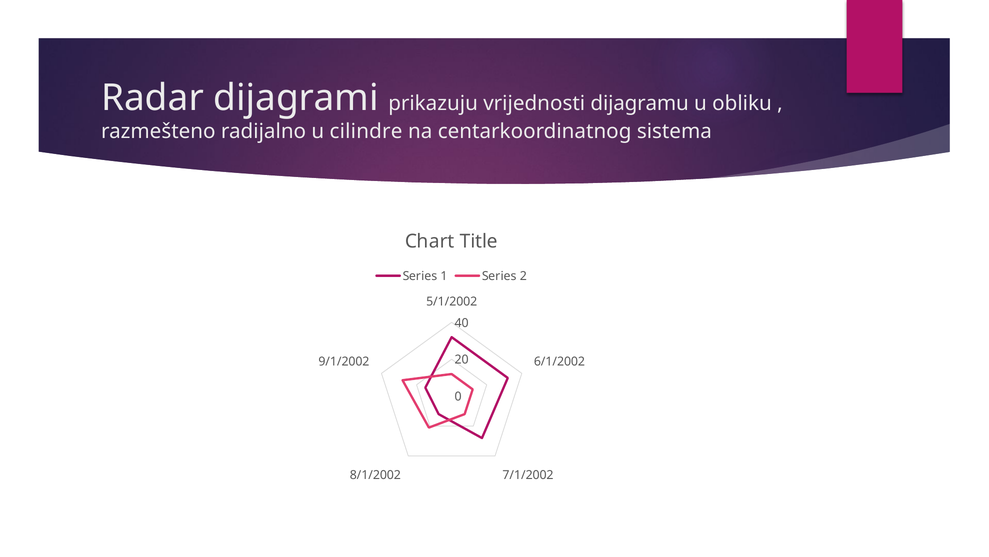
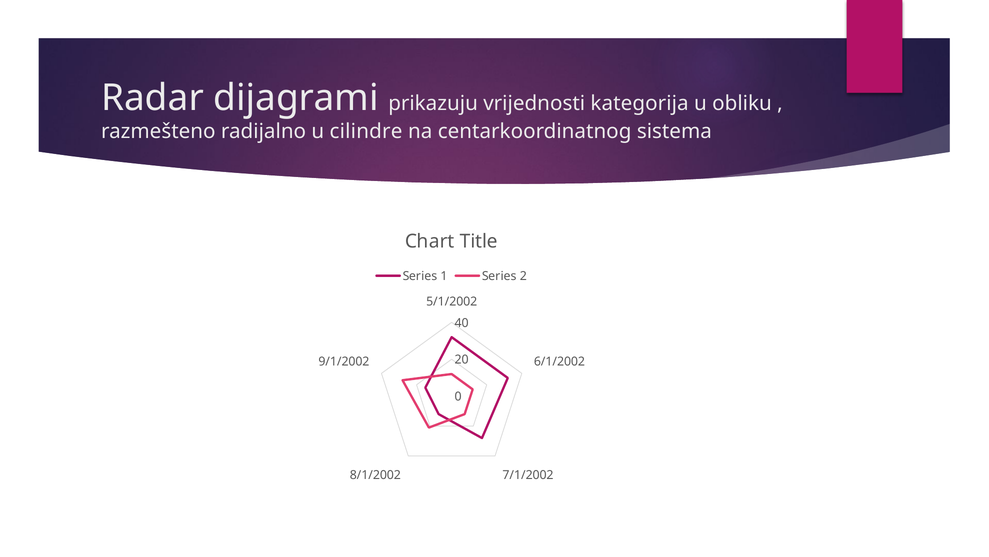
dijagramu: dijagramu -> kategorija (640, 103)
